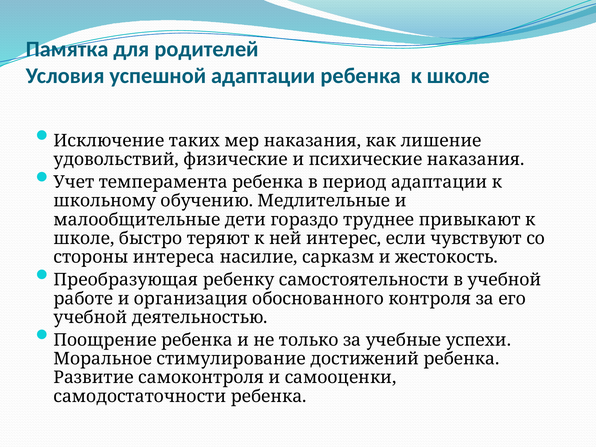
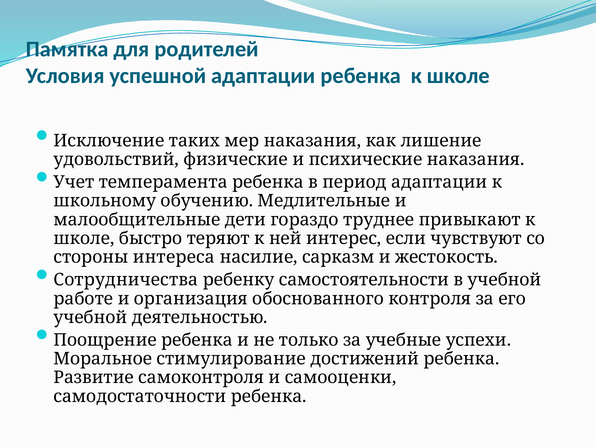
Преобразующая: Преобразующая -> Сотрудничества (126, 280)
